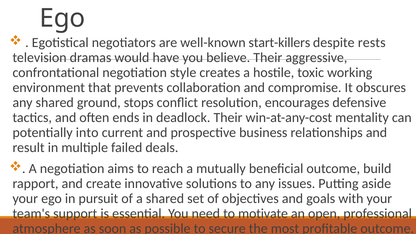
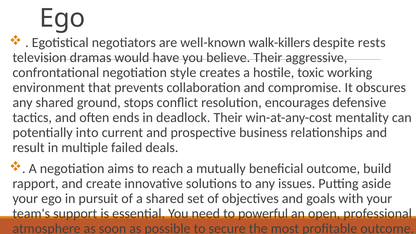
start-killers: start-killers -> walk-killers (279, 43)
motivate: motivate -> powerful (263, 214)
